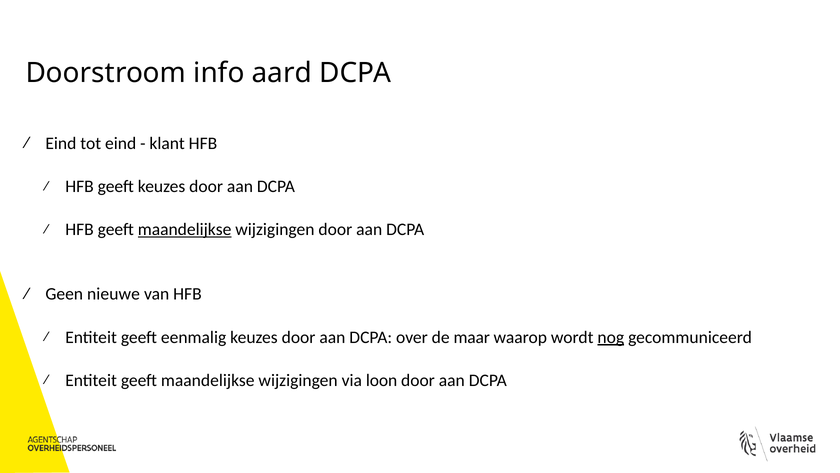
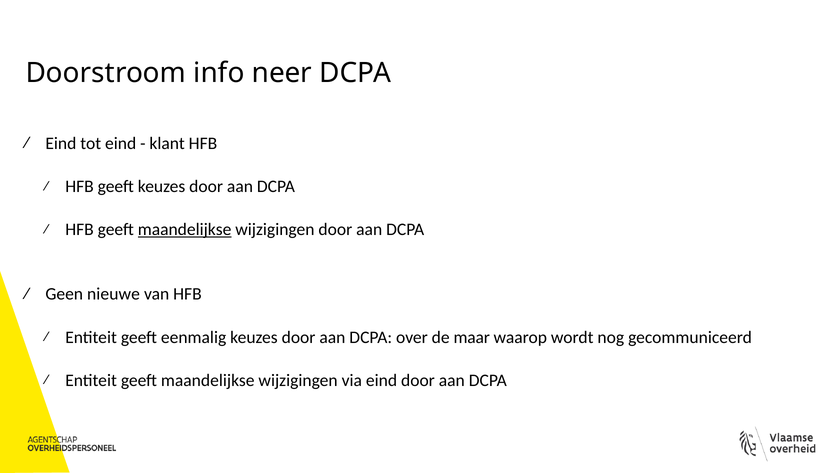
aard: aard -> neer (282, 73)
nog underline: present -> none (611, 337)
via loon: loon -> eind (381, 380)
